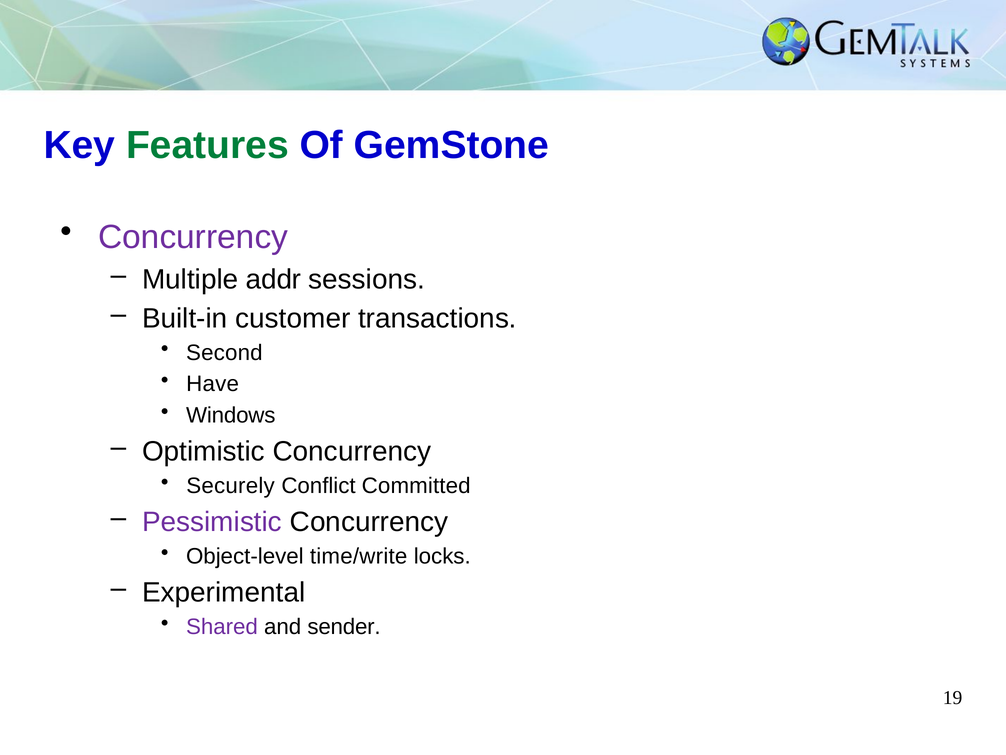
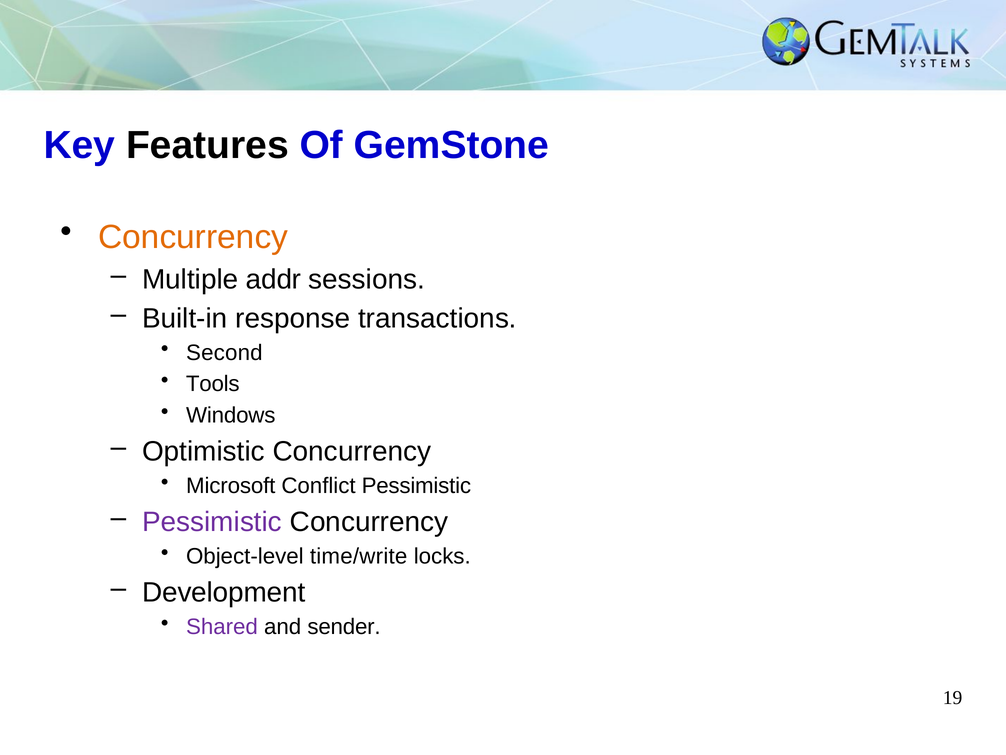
Features colour: green -> black (207, 145)
Concurrency colour: purple -> orange (193, 237)
customer: customer -> response (293, 318)
Have: Have -> Tools (213, 384)
Securely: Securely -> Microsoft (231, 486)
Conflict Committed: Committed -> Pessimistic (416, 486)
Experimental: Experimental -> Development (224, 592)
